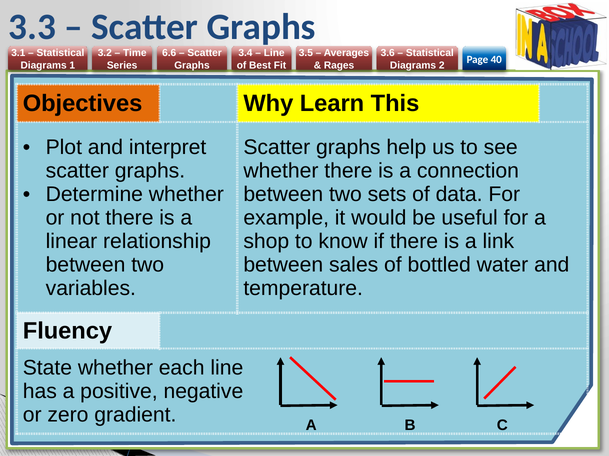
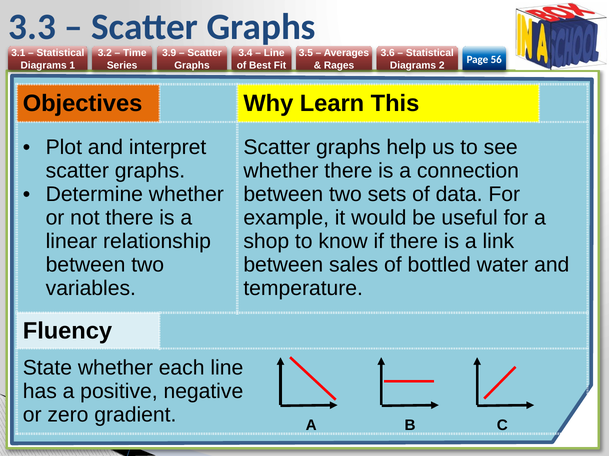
6.6: 6.6 -> 3.9 (169, 53)
40: 40 -> 56 (496, 60)
